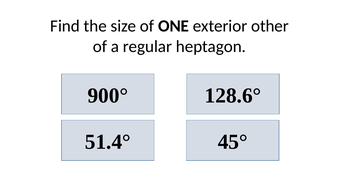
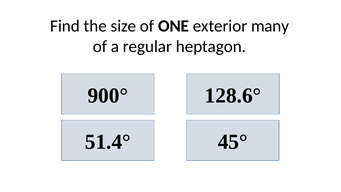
other: other -> many (270, 26)
